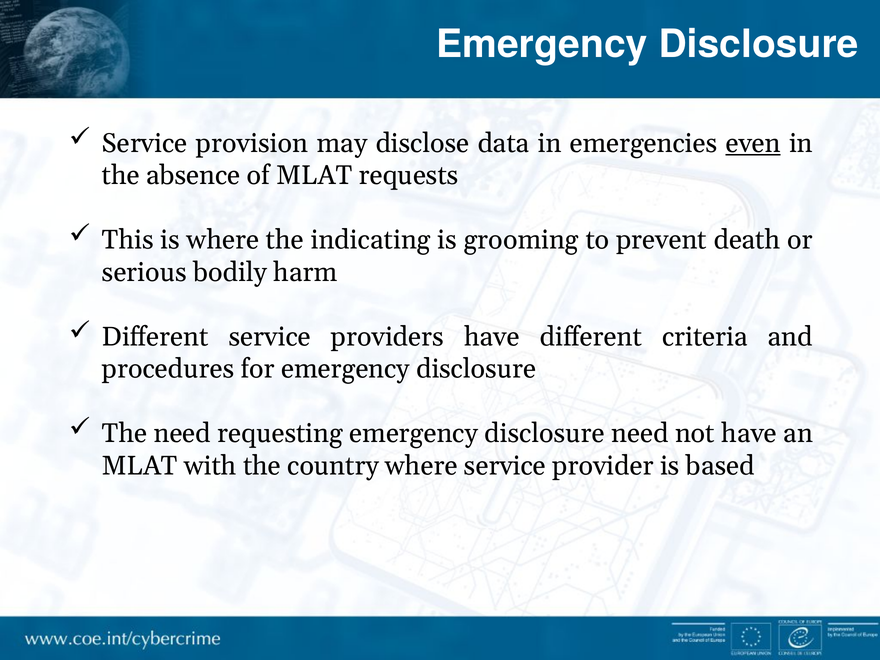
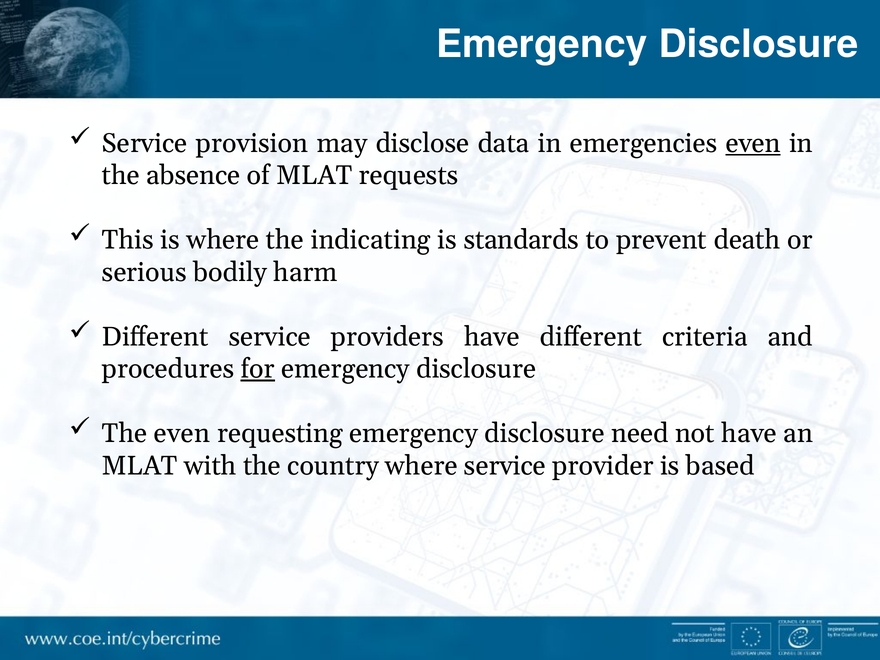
grooming: grooming -> standards (521, 240)
for underline: none -> present (258, 369)
The need: need -> even (182, 433)
